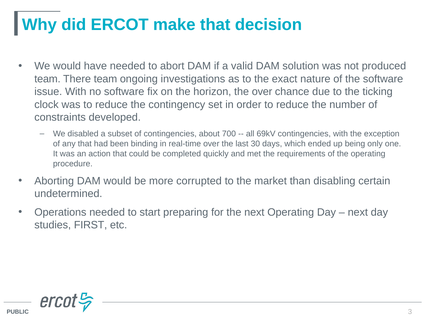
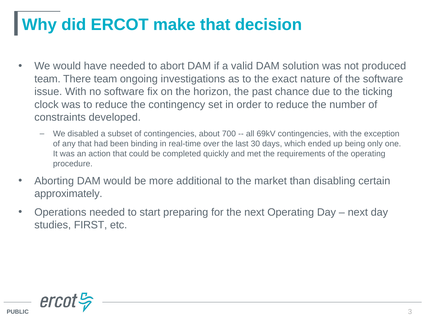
the over: over -> past (262, 92)
corrupted: corrupted -> additional (199, 181)
undetermined: undetermined -> approximately (68, 193)
